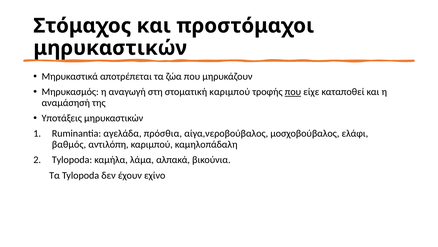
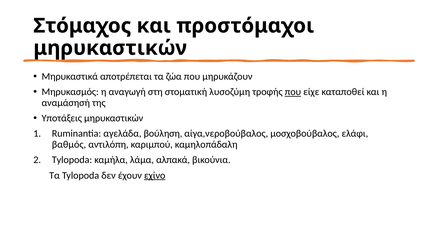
στοματική καριμπού: καριμπού -> λυσοζύμη (230, 92)
πρόσθια: πρόσθια -> βούληση (163, 133)
εχίνο underline: none -> present (155, 175)
